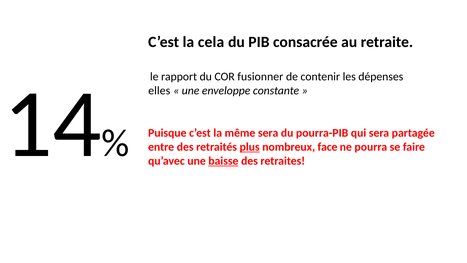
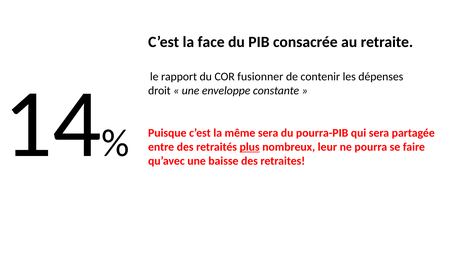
cela: cela -> face (211, 42)
elles: elles -> droit (159, 91)
face: face -> leur (327, 147)
baisse underline: present -> none (223, 161)
